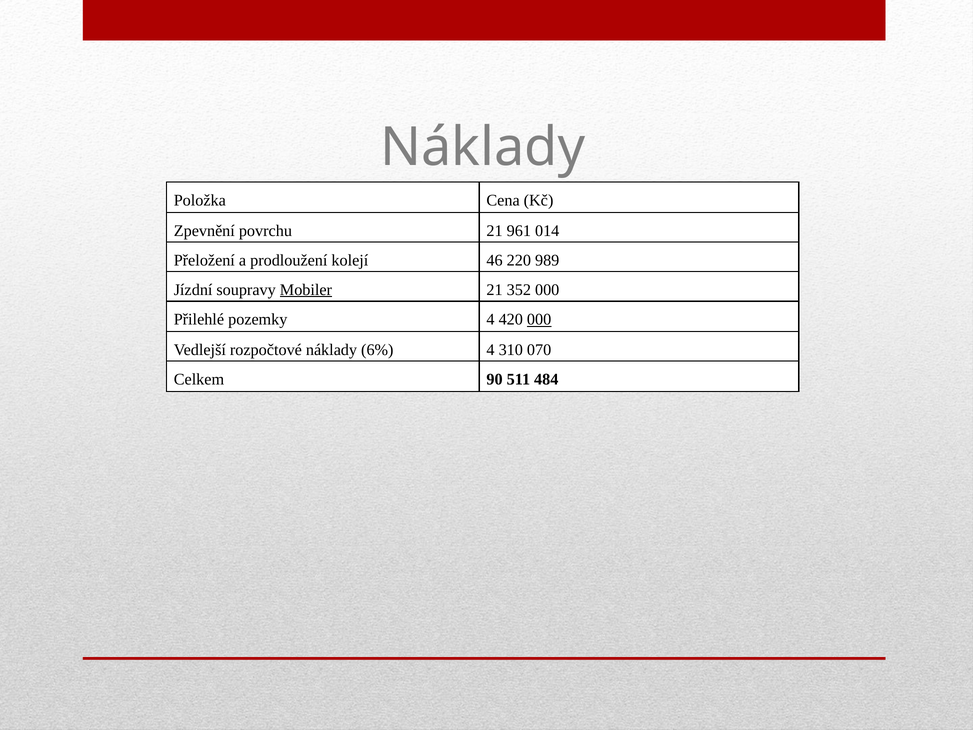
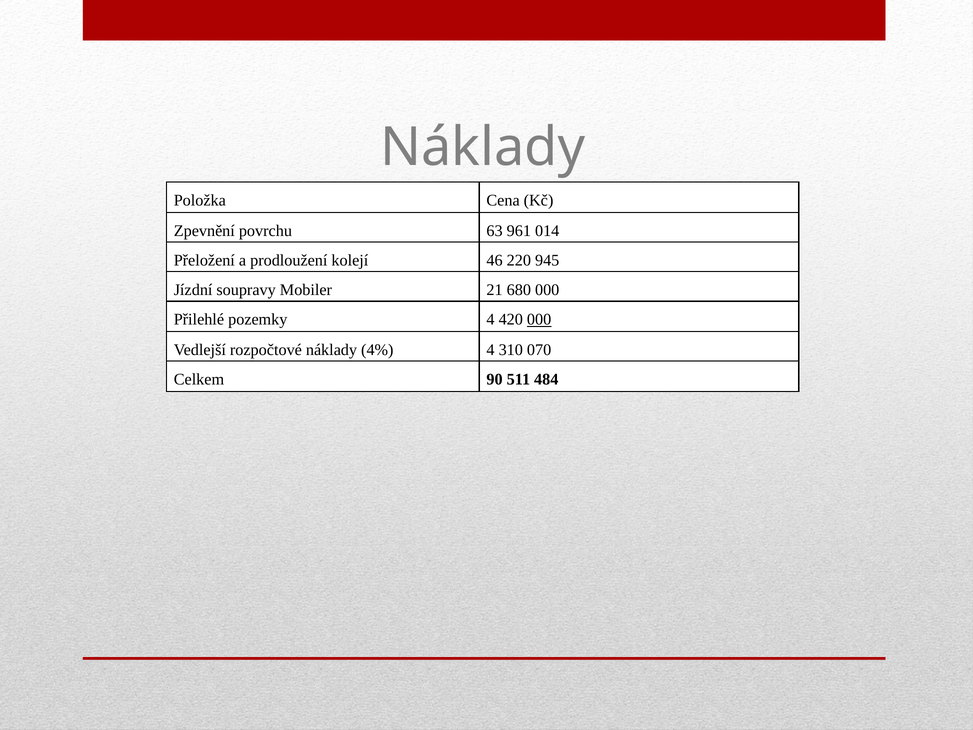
povrchu 21: 21 -> 63 (495, 231)
989: 989 -> 945 (547, 260)
Mobiler underline: present -> none (306, 290)
352: 352 -> 680 (519, 290)
6%: 6% -> 4% (377, 350)
